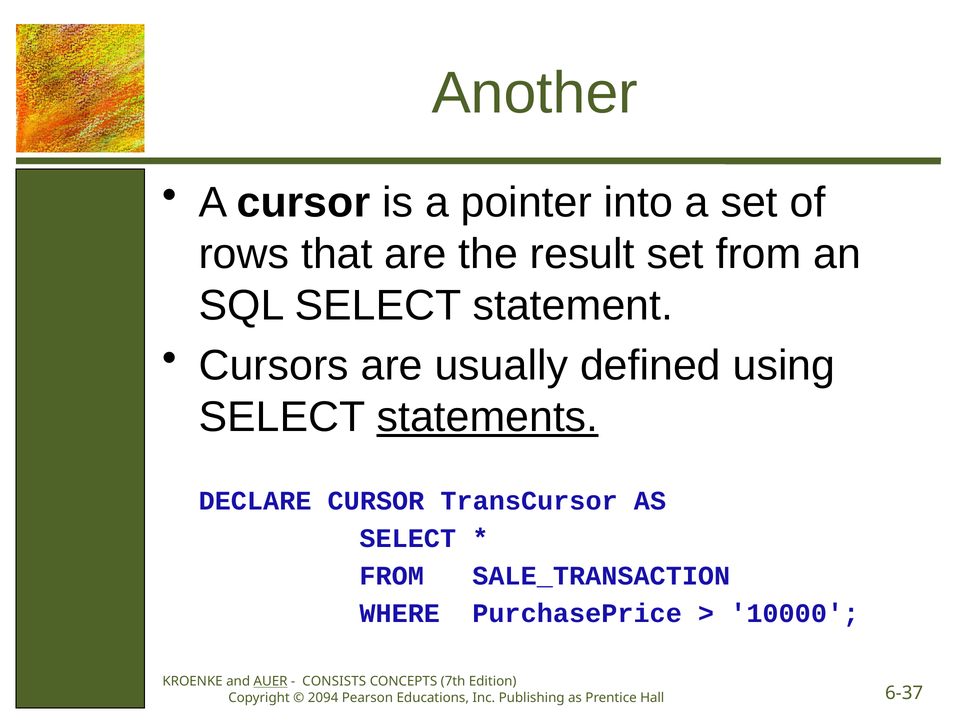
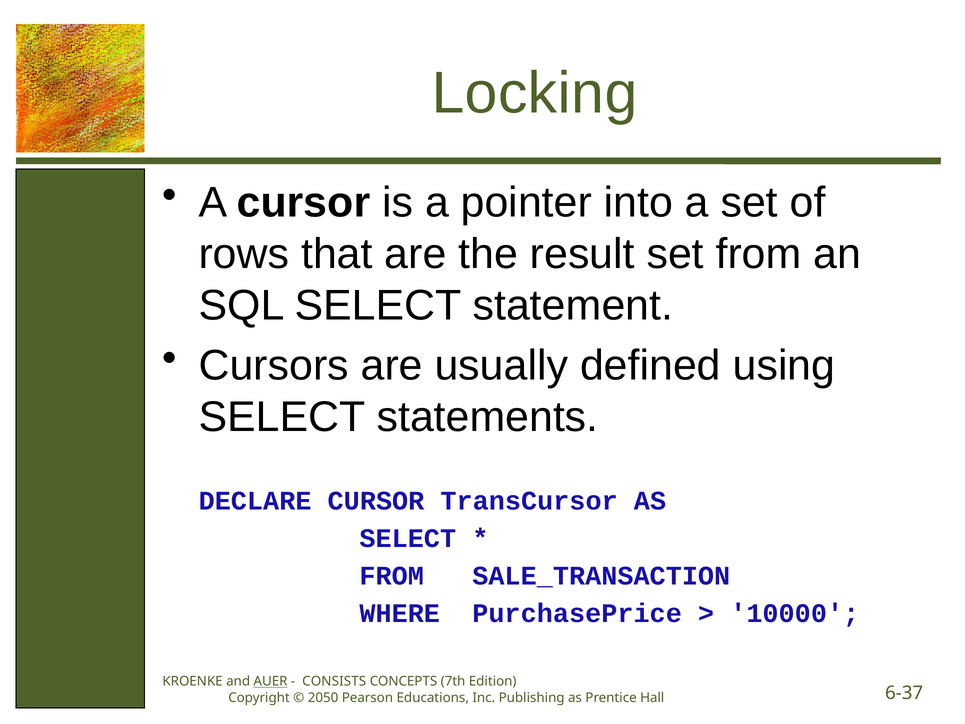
Another: Another -> Locking (534, 93)
statements underline: present -> none (488, 417)
2094: 2094 -> 2050 (323, 697)
